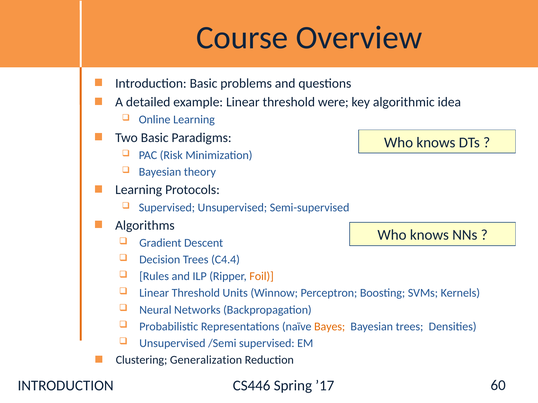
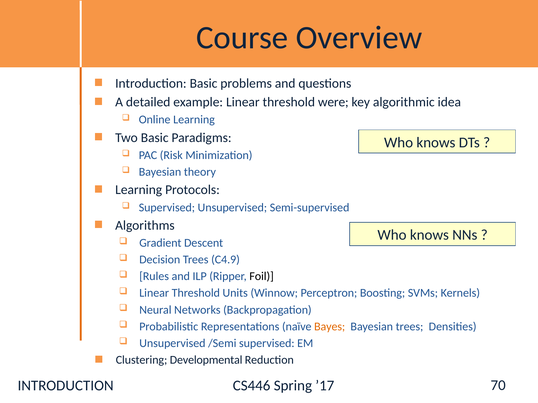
C4.4: C4.4 -> C4.9 (226, 260)
Foil colour: orange -> black (262, 277)
Generalization: Generalization -> Developmental (206, 360)
60: 60 -> 70 (498, 386)
